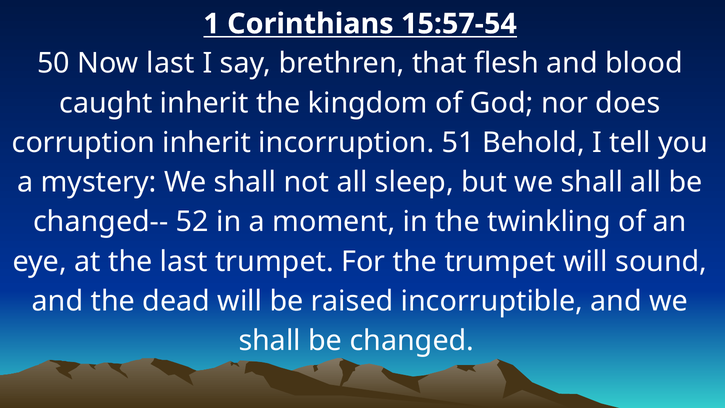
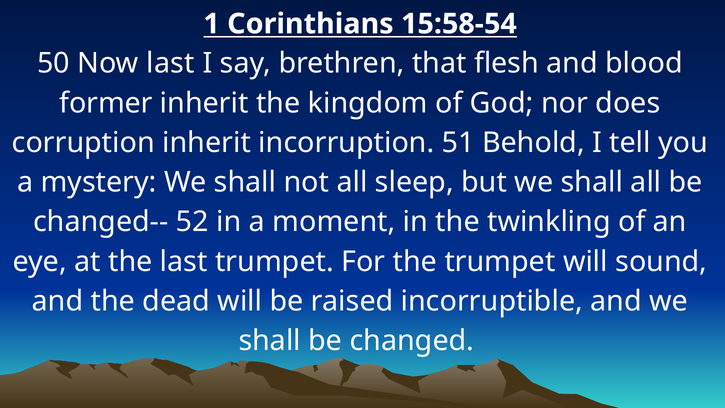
15:57-54: 15:57-54 -> 15:58-54 (459, 24)
caught: caught -> former (106, 103)
